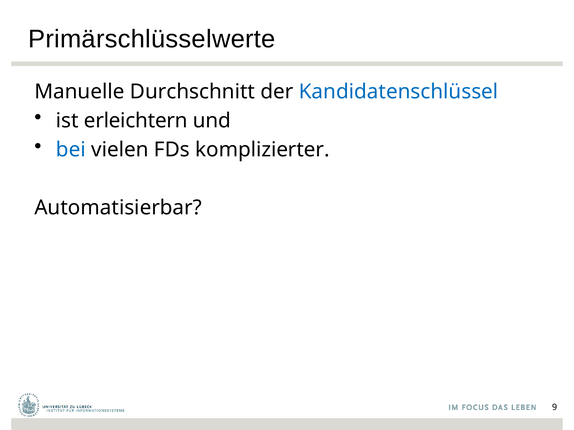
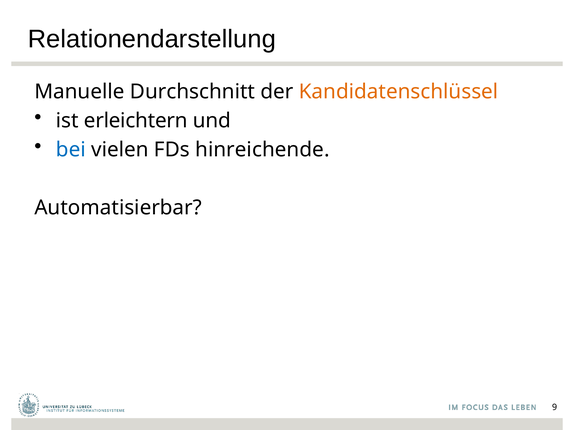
Primärschlüsselwerte: Primärschlüsselwerte -> Relationendarstellung (152, 39)
Kandidatenschlüssel colour: blue -> orange (399, 92)
komplizierter: komplizierter -> hinreichende (262, 150)
